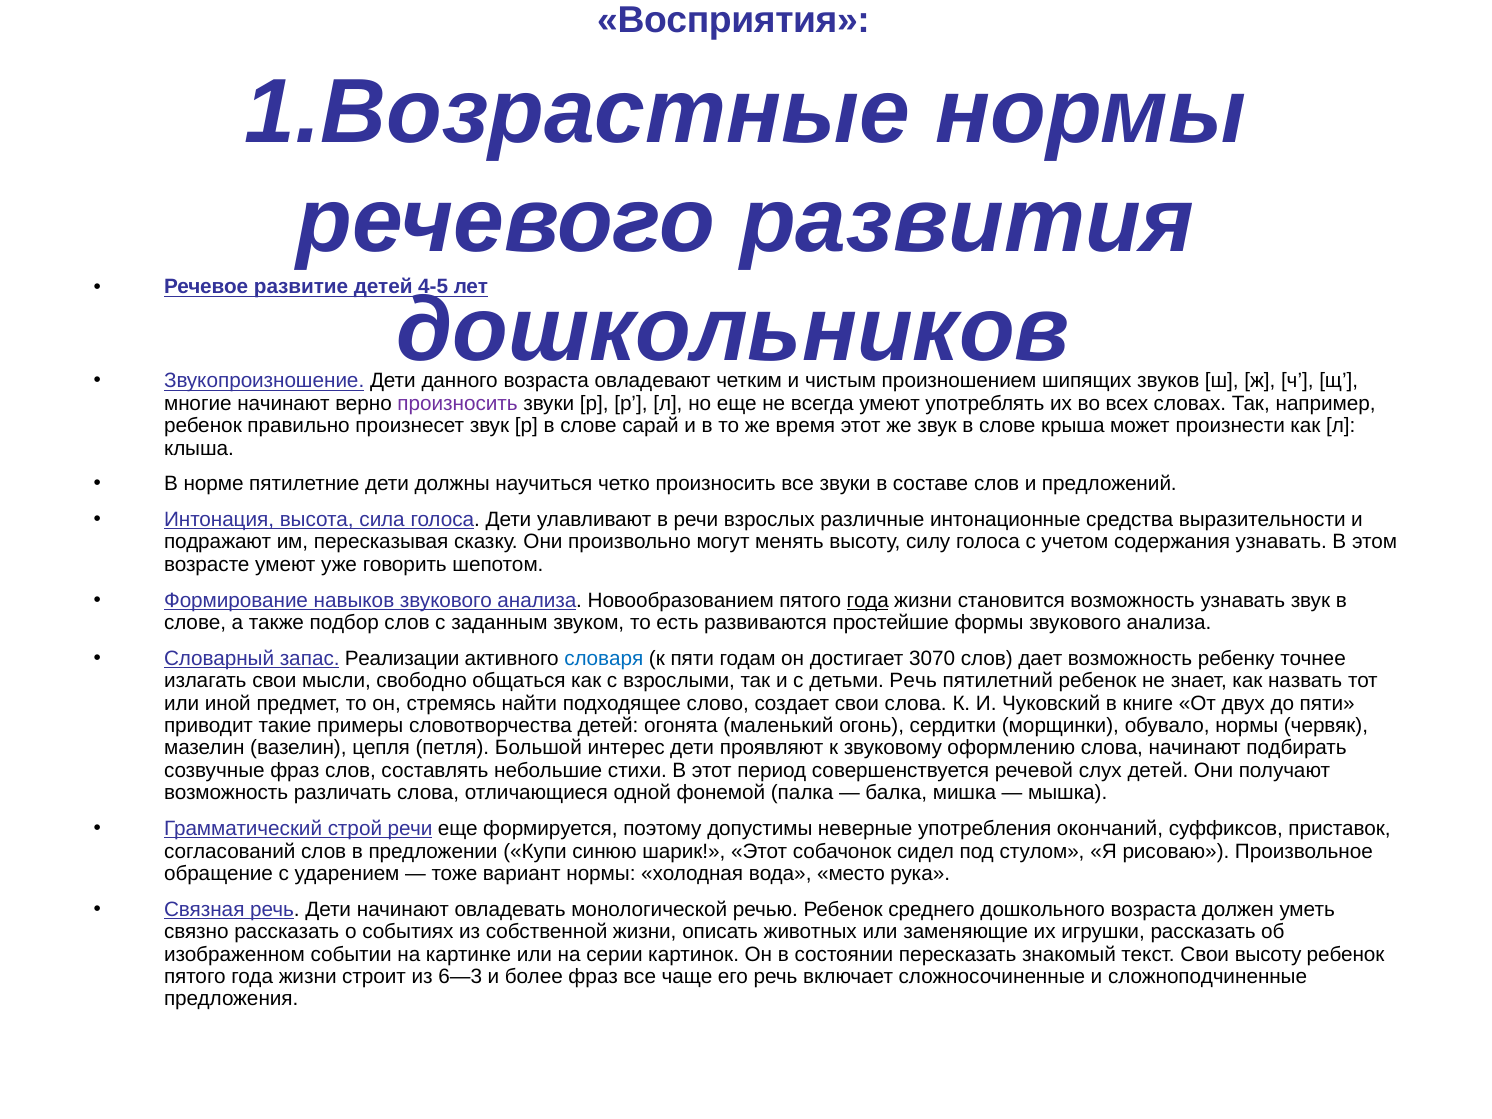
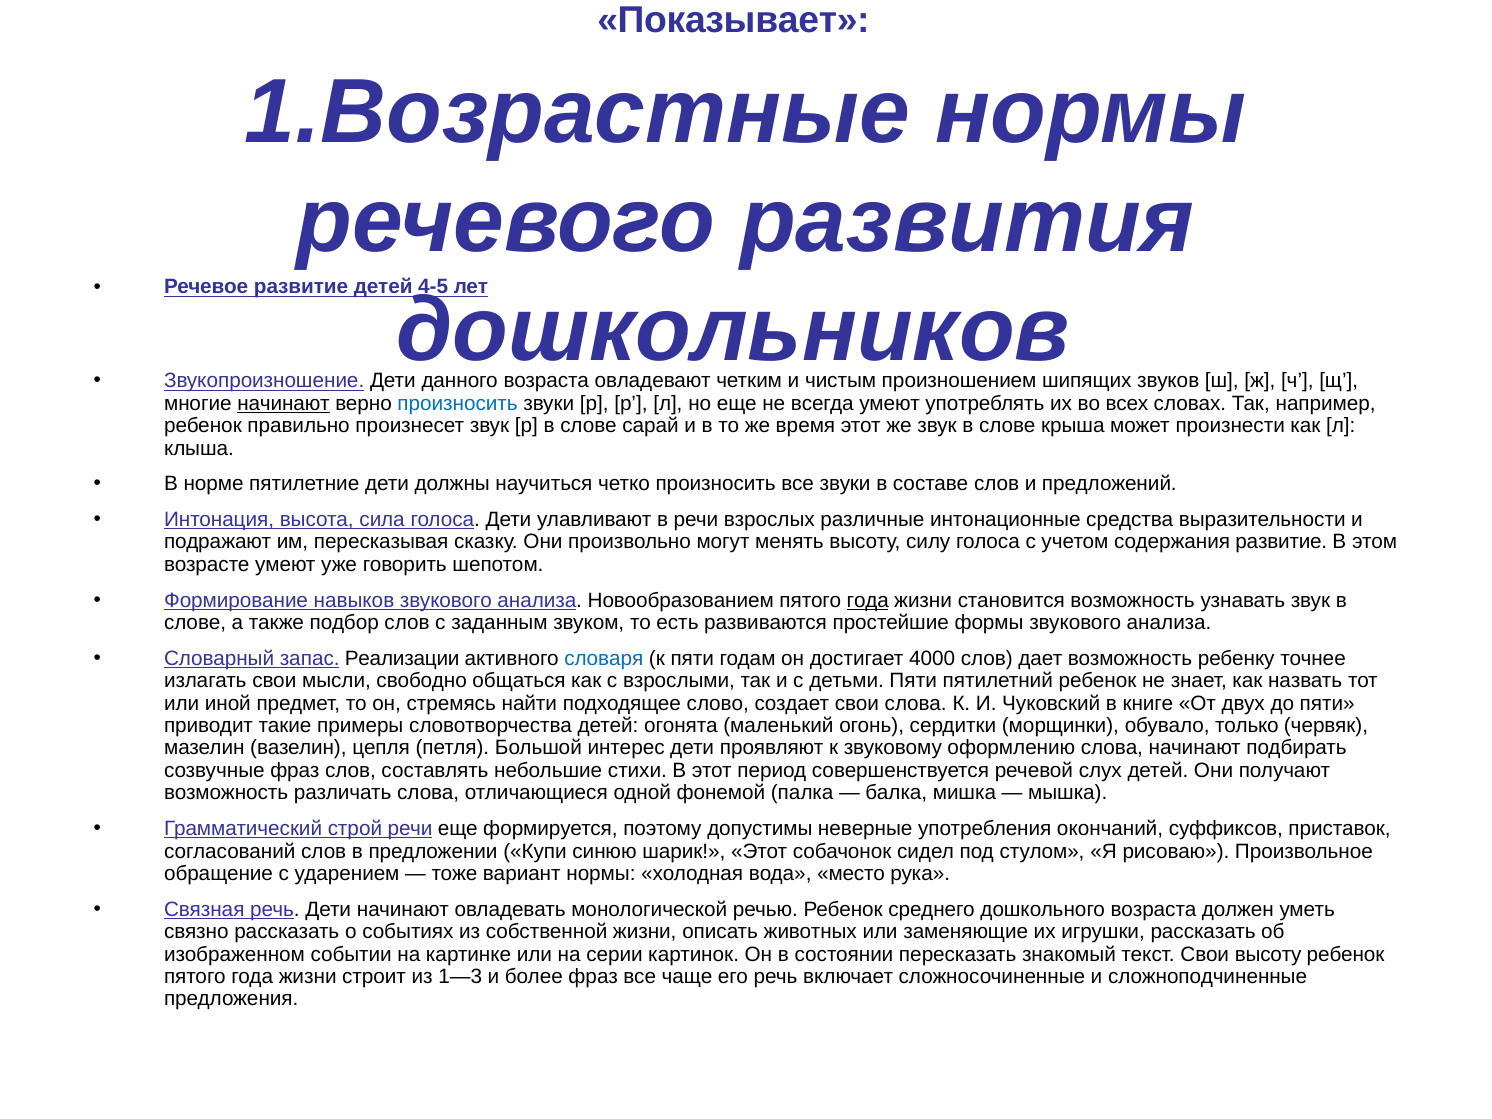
Восприятия: Восприятия -> Показывает (733, 21)
начинают underline: none -> present (283, 403)
произносить colour: purple -> blue (458, 403)
содержания узнавать: узнавать -> развитие (1281, 542)
3070: 3070 -> 4000 (932, 658)
детьми Речь: Речь -> Пяти (913, 681)
обувало нормы: нормы -> только (1247, 726)
6—3: 6—3 -> 1—3 (460, 977)
